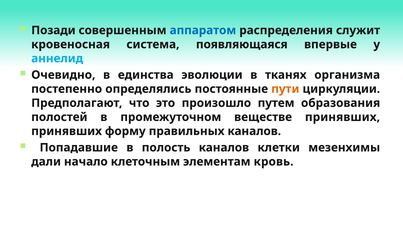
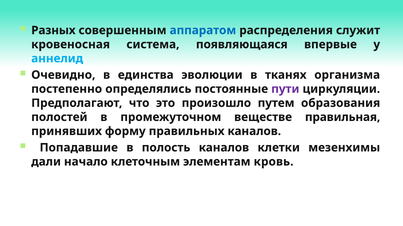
Позади: Позади -> Разных (53, 30)
пути colour: orange -> purple (285, 89)
веществе принявших: принявших -> правильная (343, 117)
